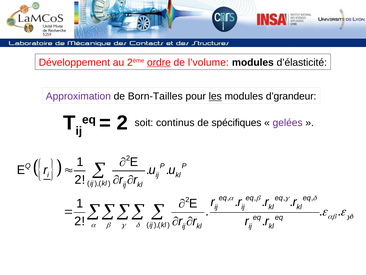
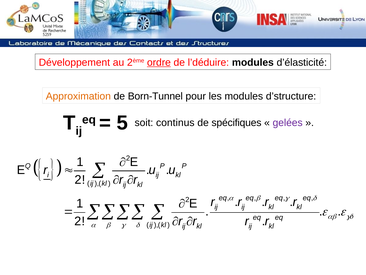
l’volume: l’volume -> l’déduire (208, 62)
Approximation colour: purple -> orange (78, 96)
Born-Tailles: Born-Tailles -> Born-Tunnel (155, 96)
les underline: present -> none (215, 96)
d’grandeur: d’grandeur -> d’structure (291, 96)
2: 2 -> 5 (122, 123)
